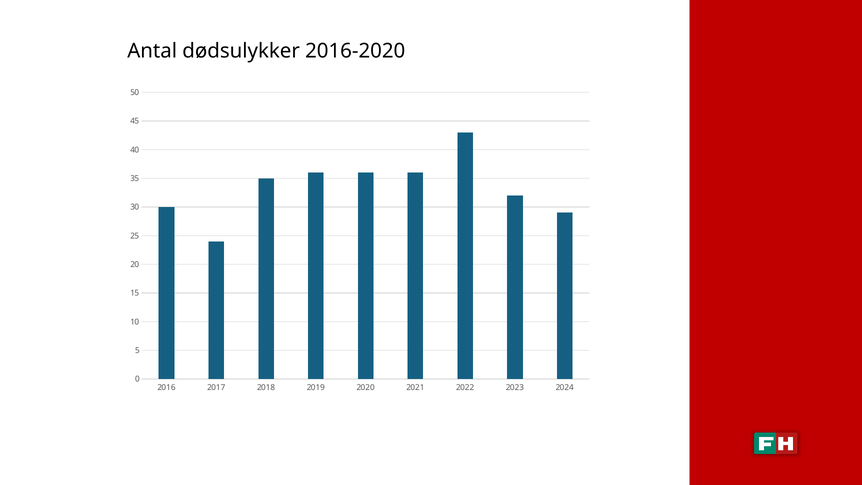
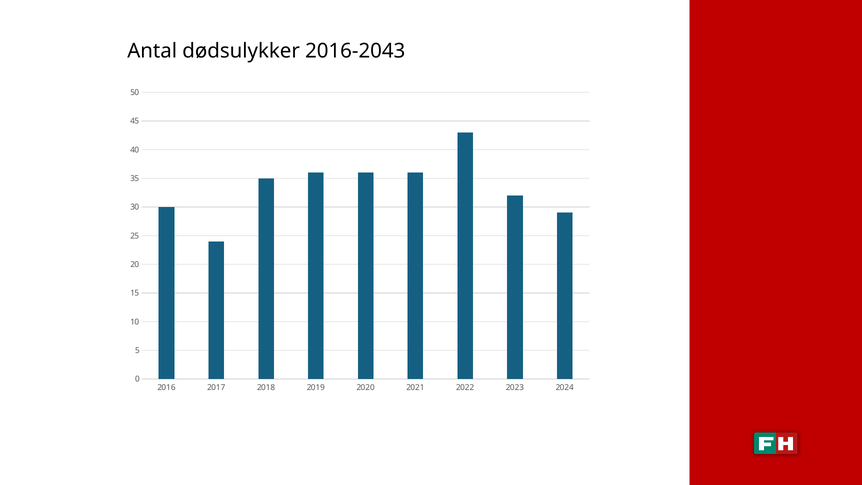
2016-2020: 2016-2020 -> 2016-2043 (355, 51)
